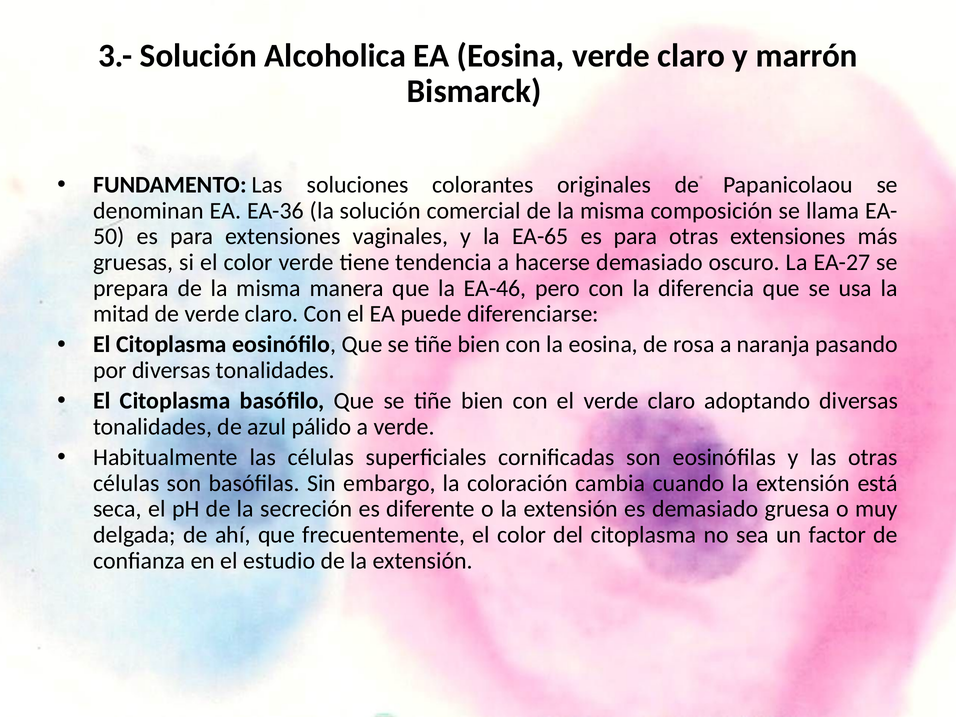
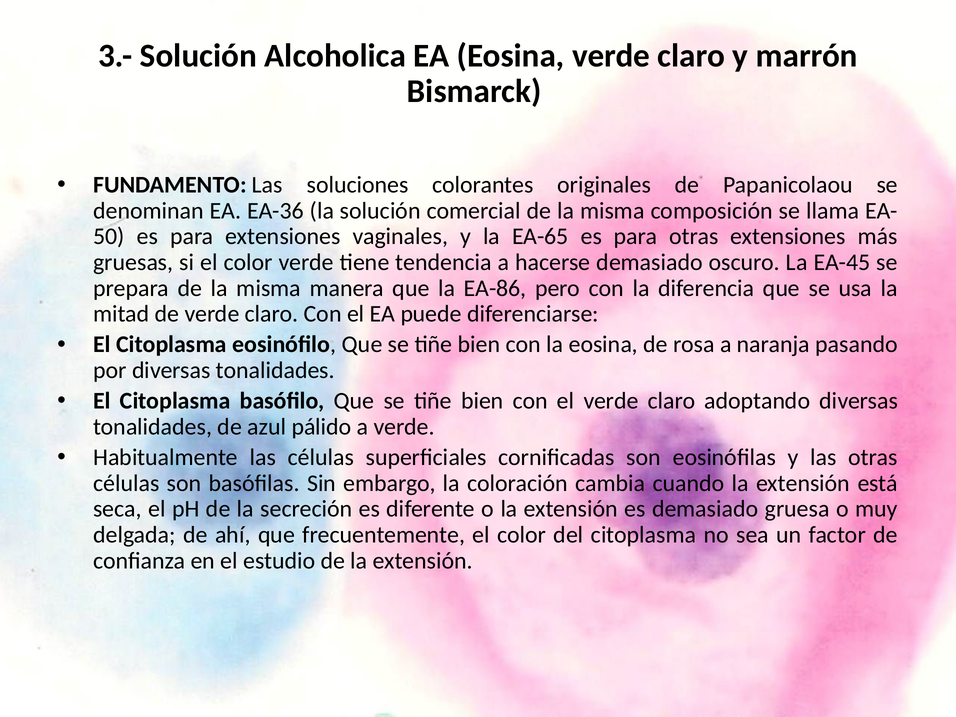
EA-27: EA-27 -> EA-45 (842, 262)
EA-46: EA-46 -> EA-86 (495, 288)
